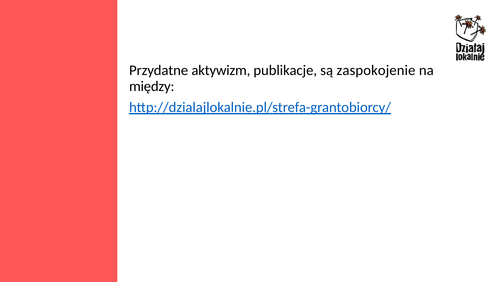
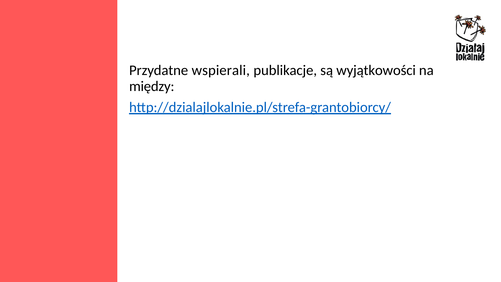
aktywizm: aktywizm -> wspierali (221, 70)
zaspokojenie: zaspokojenie -> wyjątkowości (376, 70)
